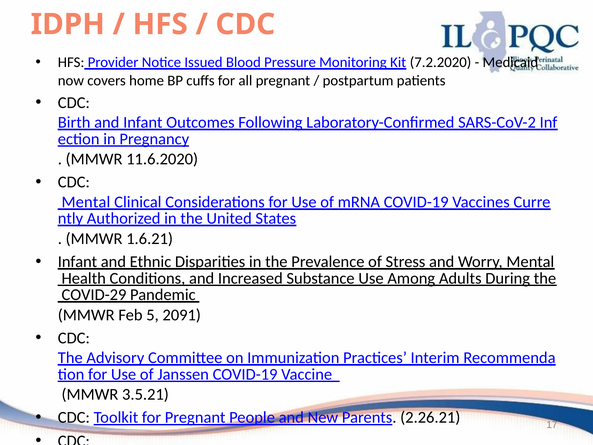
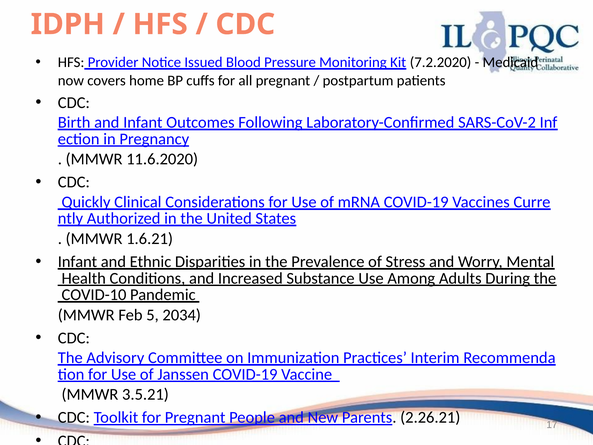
Mental: Mental -> Quickly (86, 202)
COVID-29: COVID-29 -> COVID-10 (94, 295)
2091: 2091 -> 2034 (182, 315)
